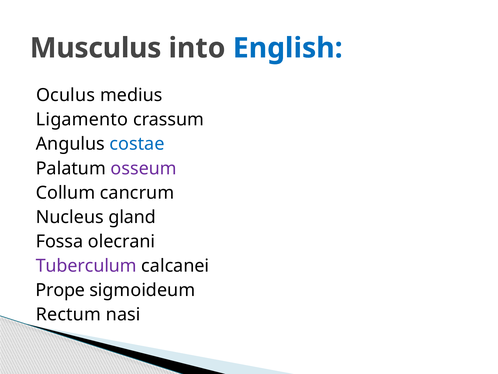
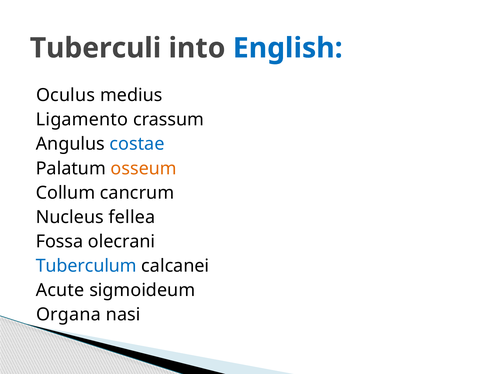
Musculus: Musculus -> Tuberculi (96, 48)
osseum colour: purple -> orange (144, 168)
gland: gland -> fellea (132, 217)
Tuberculum colour: purple -> blue (86, 265)
Prope: Prope -> Acute (60, 290)
Rectum: Rectum -> Organa (68, 314)
